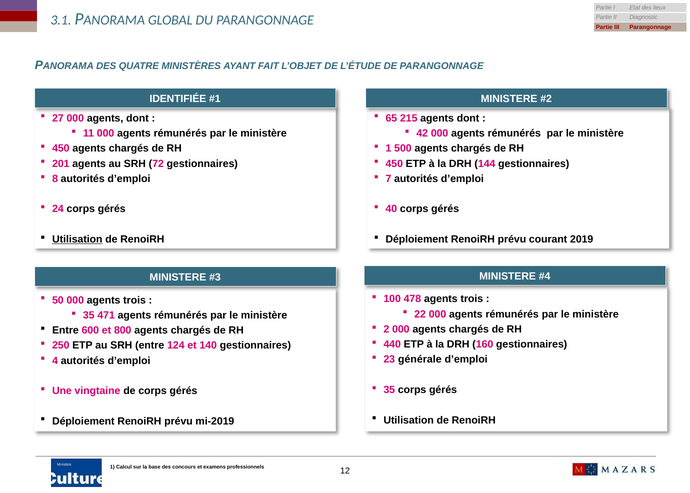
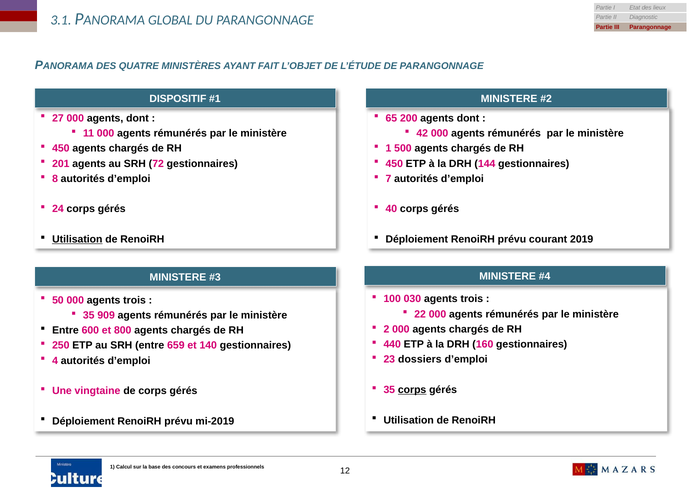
IDENTIFIÉE: IDENTIFIÉE -> DISPOSITIF (178, 99)
215: 215 -> 200 (409, 118)
478: 478 -> 030 (412, 299)
471: 471 -> 909 (106, 315)
124: 124 -> 659 (176, 345)
générale: générale -> dossiers (420, 359)
corps underline: none -> present (412, 390)
